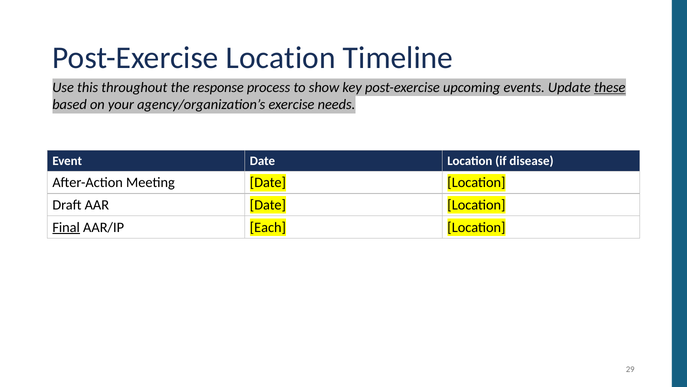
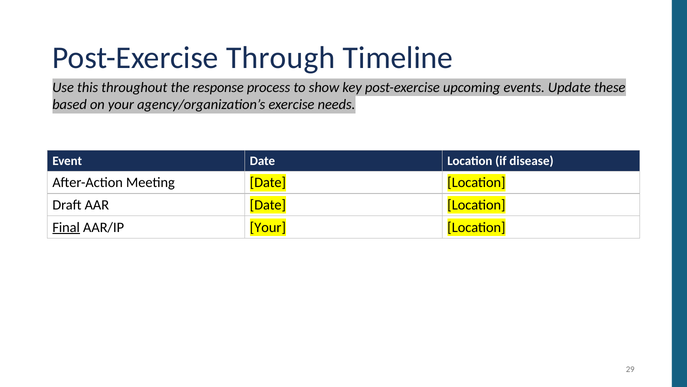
Post-Exercise Location: Location -> Through (281, 58)
these underline: present -> none (610, 87)
AAR/IP Each: Each -> Your (268, 227)
